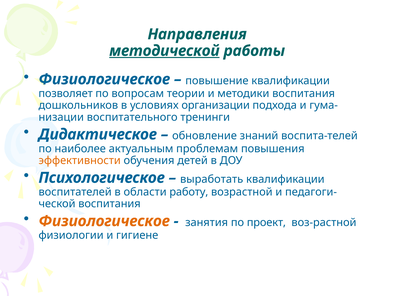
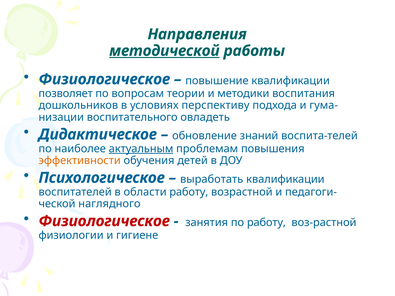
организации: организации -> перспективу (216, 105)
тренинги: тренинги -> овладеть (205, 117)
актуальным underline: none -> present (141, 149)
воспитания: воспитания -> наглядного (109, 204)
Физиологическое colour: orange -> red (104, 221)
по проект: проект -> работу (266, 223)
